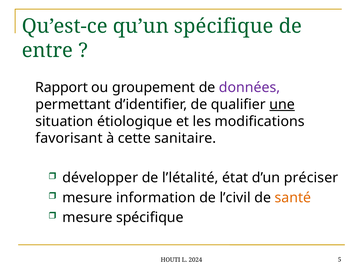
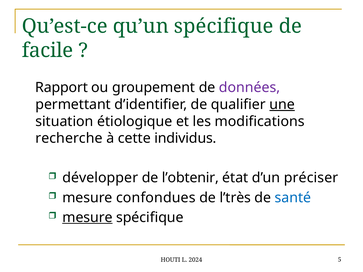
entre: entre -> facile (47, 51)
favorisant: favorisant -> recherche (69, 138)
sanitaire: sanitaire -> individus (185, 138)
l’létalité: l’létalité -> l’obtenir (190, 178)
information: information -> confondues (156, 198)
l’civil: l’civil -> l’très (235, 198)
santé colour: orange -> blue (293, 198)
mesure underline: none -> present (87, 218)
